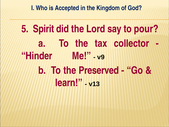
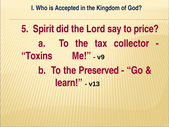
pour: pour -> price (146, 29)
Hinder: Hinder -> Toxins (37, 56)
